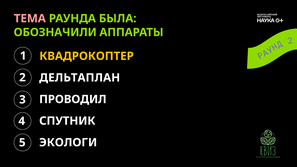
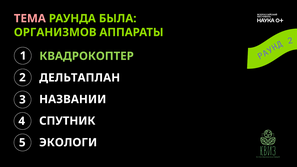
ОБОЗНАЧИЛИ: ОБОЗНАЧИЛИ -> ОРГАНИЗМОВ (55, 32)
КВАДРОКОПТЕР colour: yellow -> light green (87, 56)
ПРОВОДИЛ: ПРОВОДИЛ -> НАЗВАНИИ (73, 99)
